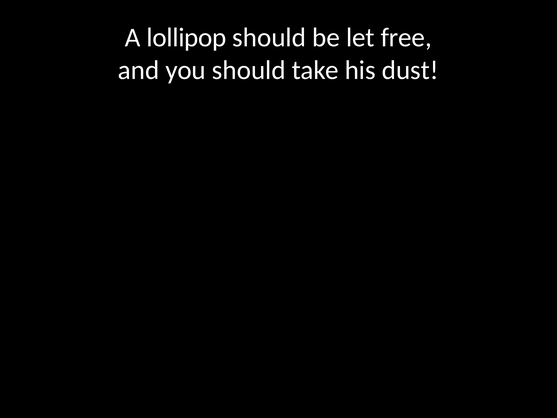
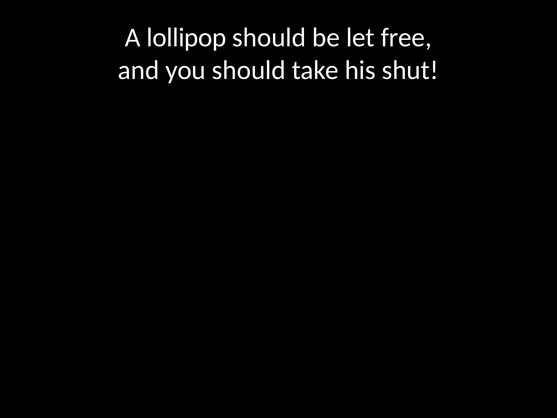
dust: dust -> shut (410, 70)
